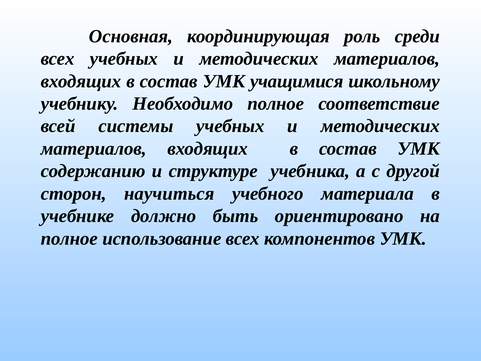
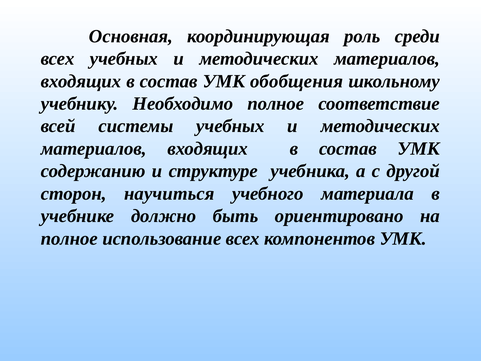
учащимися: учащимися -> обобщения (297, 81)
